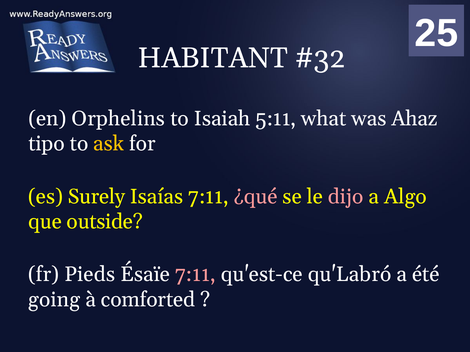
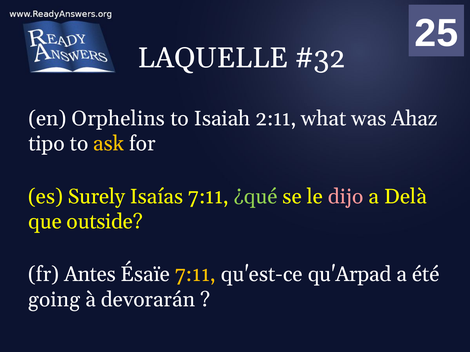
HABITANT: HABITANT -> LAQUELLE (213, 58)
5:11: 5:11 -> 2:11 (276, 119)
¿qué colour: pink -> light green (256, 197)
Algo: Algo -> Delà (406, 197)
Pieds: Pieds -> Antes (90, 275)
7:11 colour: pink -> yellow (195, 275)
qu'Labró: qu'Labró -> qu'Arpad (350, 275)
comforted: comforted -> devorarán (148, 300)
